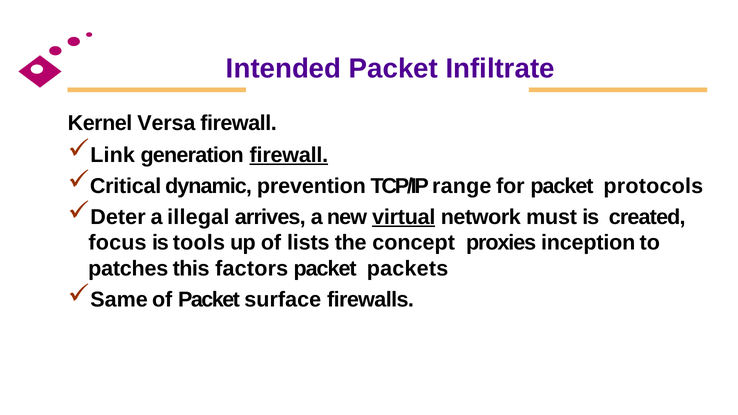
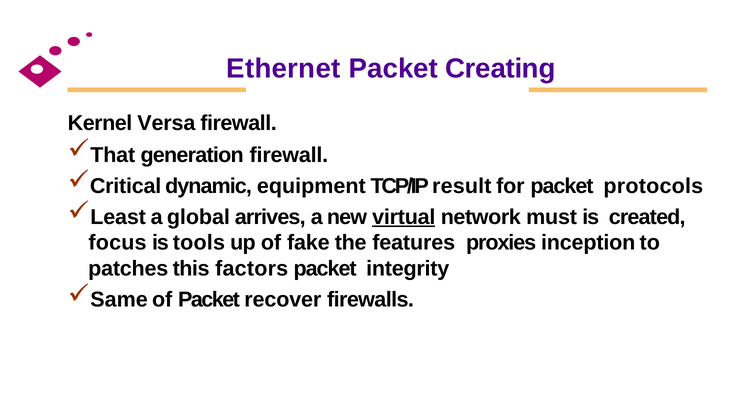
Intended: Intended -> Ethernet (283, 69)
Infiltrate: Infiltrate -> Creating (500, 69)
Link: Link -> That (113, 155)
firewall underline: present -> none (289, 155)
prevention: prevention -> equipment (311, 186)
range: range -> result (462, 186)
Deter: Deter -> Least (118, 217)
illegal: illegal -> global (198, 217)
lists: lists -> fake (308, 243)
concept: concept -> features (414, 243)
packets: packets -> integrity (408, 269)
surface: surface -> recover (283, 300)
